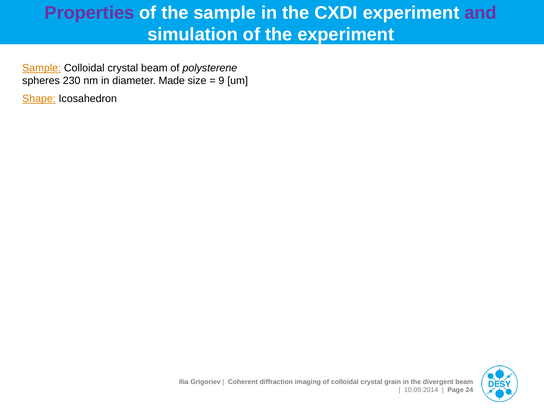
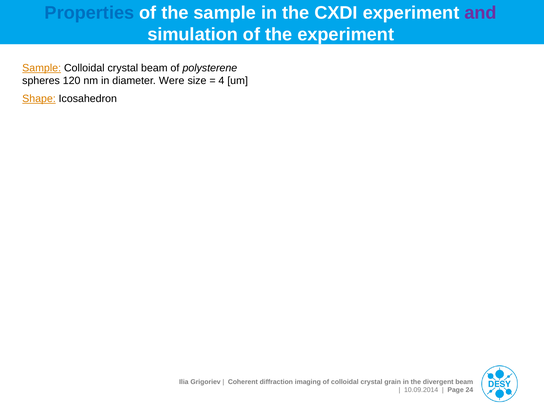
Properties colour: purple -> blue (89, 13)
230: 230 -> 120 (72, 81)
Made: Made -> Were (172, 81)
9: 9 -> 4 (221, 81)
